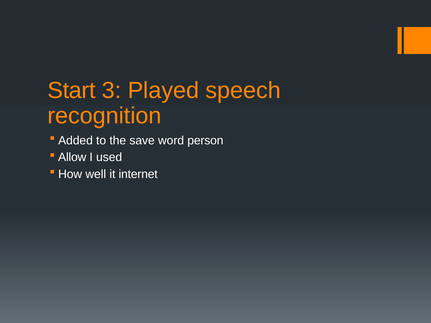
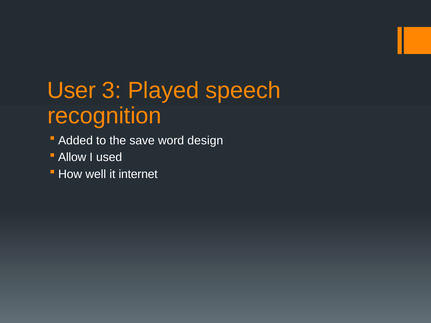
Start: Start -> User (72, 91)
person: person -> design (205, 141)
